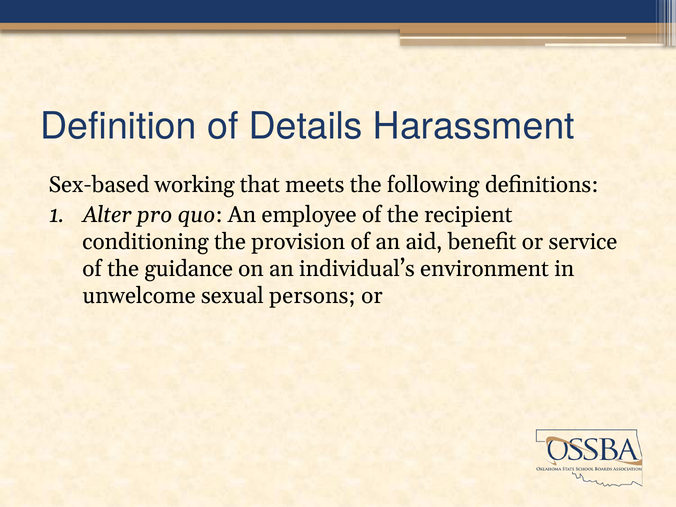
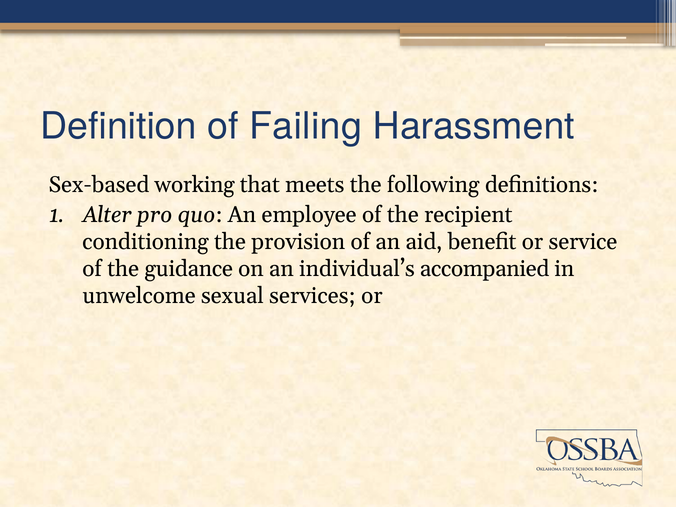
Details: Details -> Failing (306, 127)
environment: environment -> accompanied (485, 269)
persons: persons -> services (312, 296)
